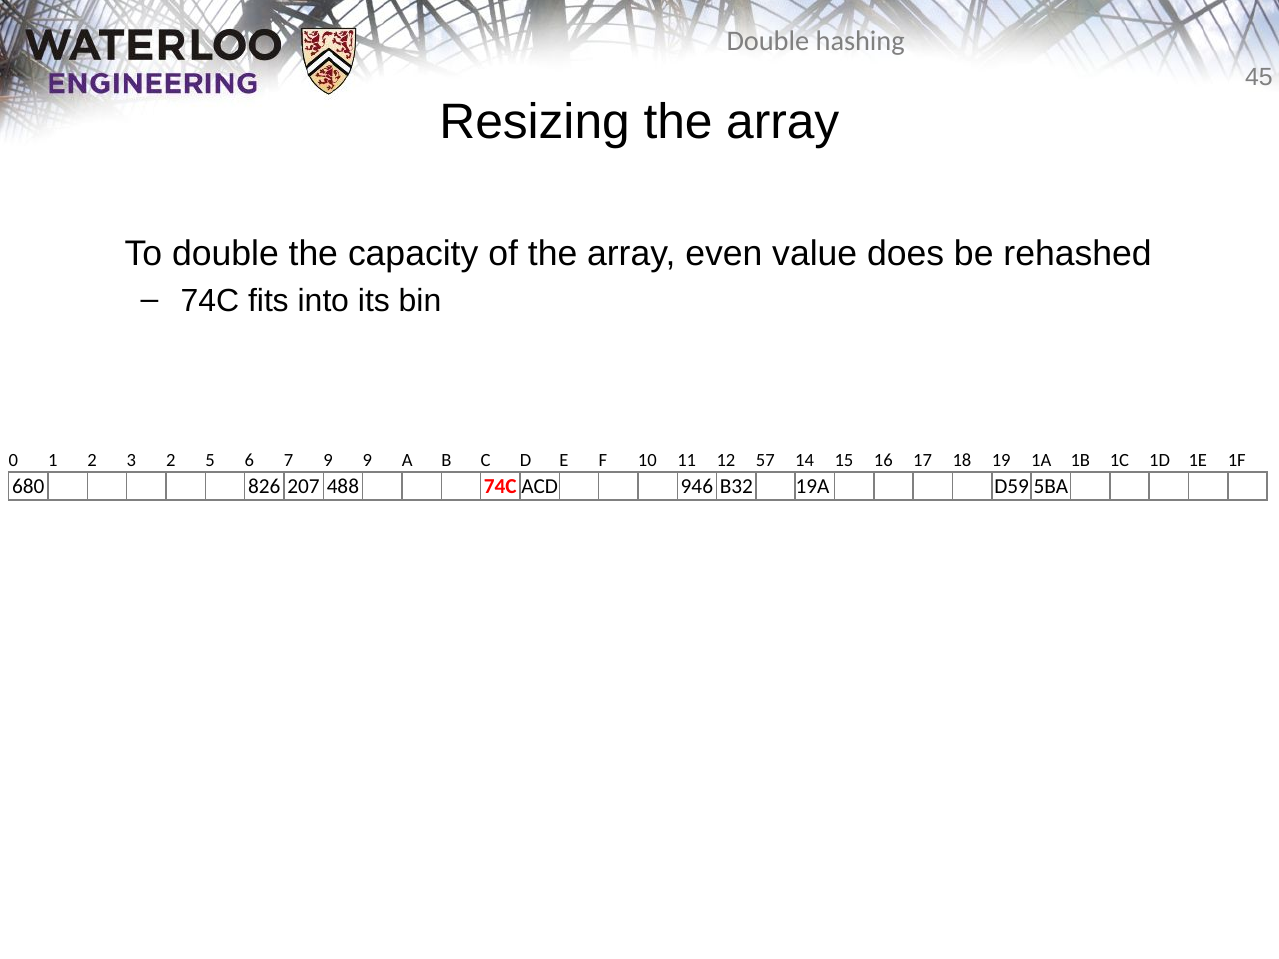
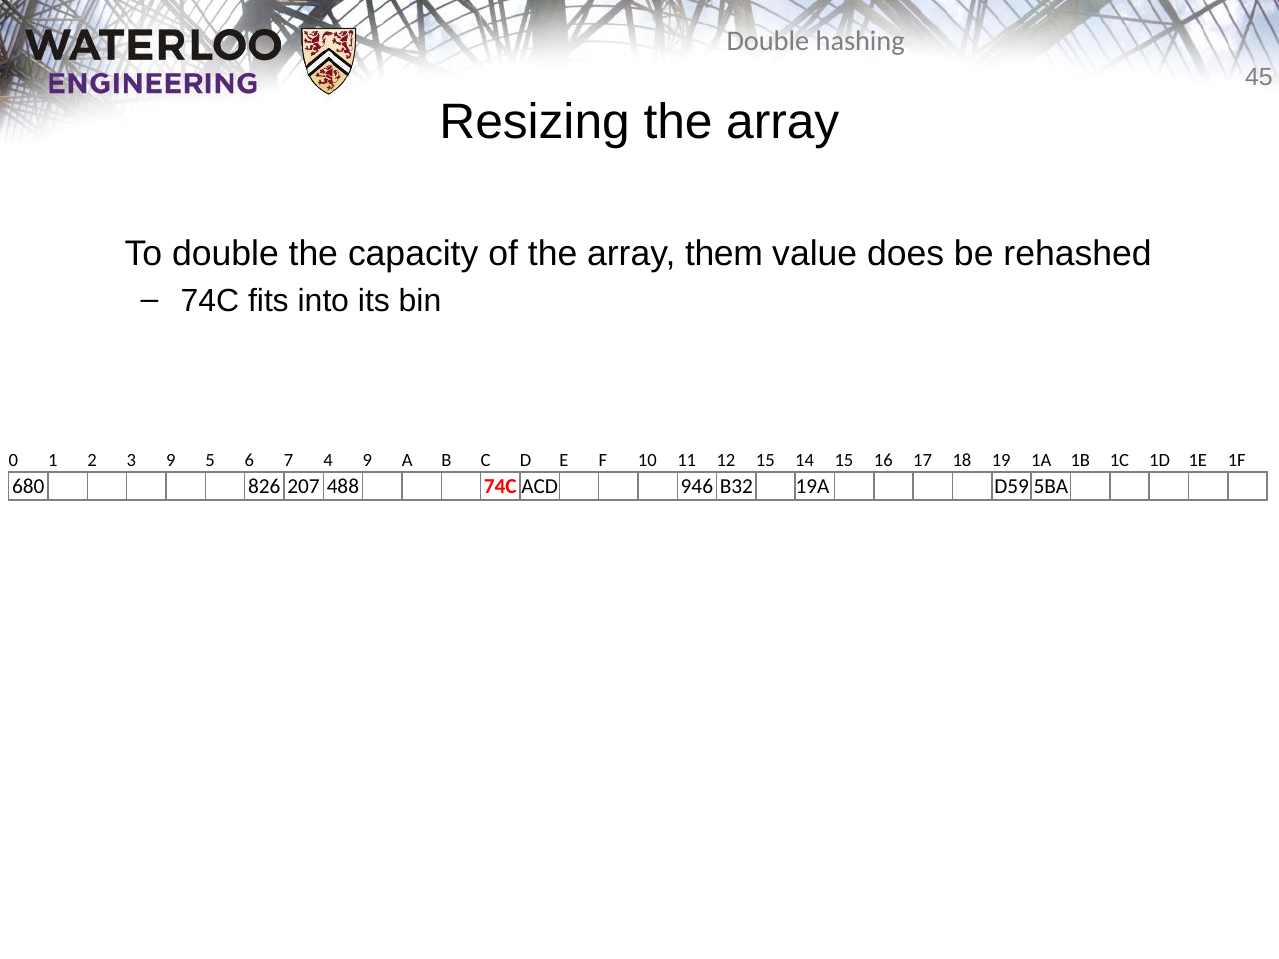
even: even -> them (724, 254)
3 2: 2 -> 9 (171, 461)
7 9: 9 -> 4 (328, 461)
12 57: 57 -> 15 (765, 461)
